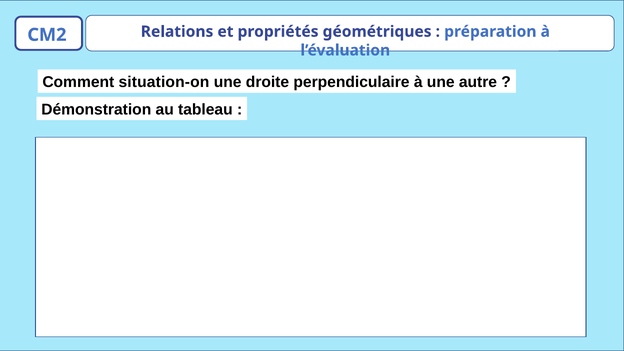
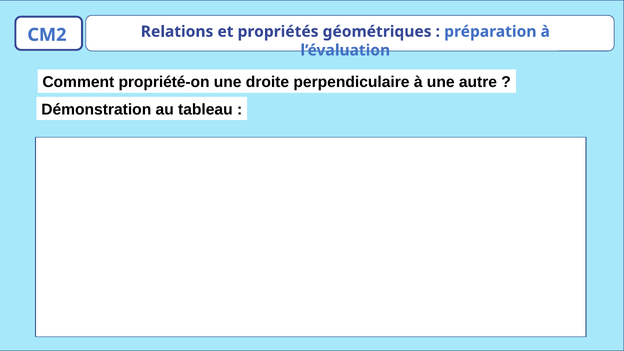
situation-on: situation-on -> propriété-on (164, 82)
